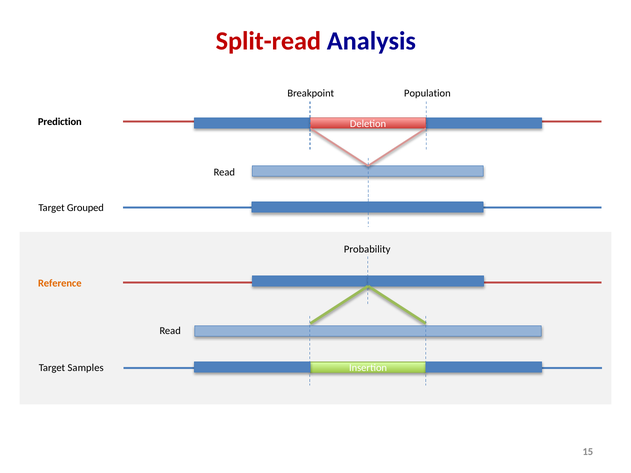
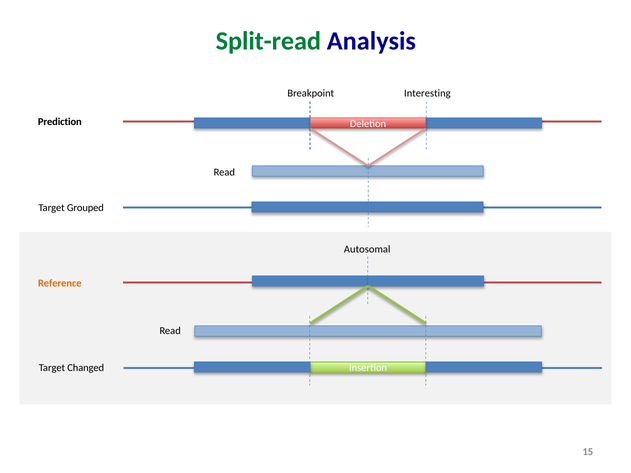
Split-read colour: red -> green (268, 41)
Population: Population -> Interesting (427, 93)
Probability: Probability -> Autosomal (367, 250)
Samples: Samples -> Changed (86, 368)
